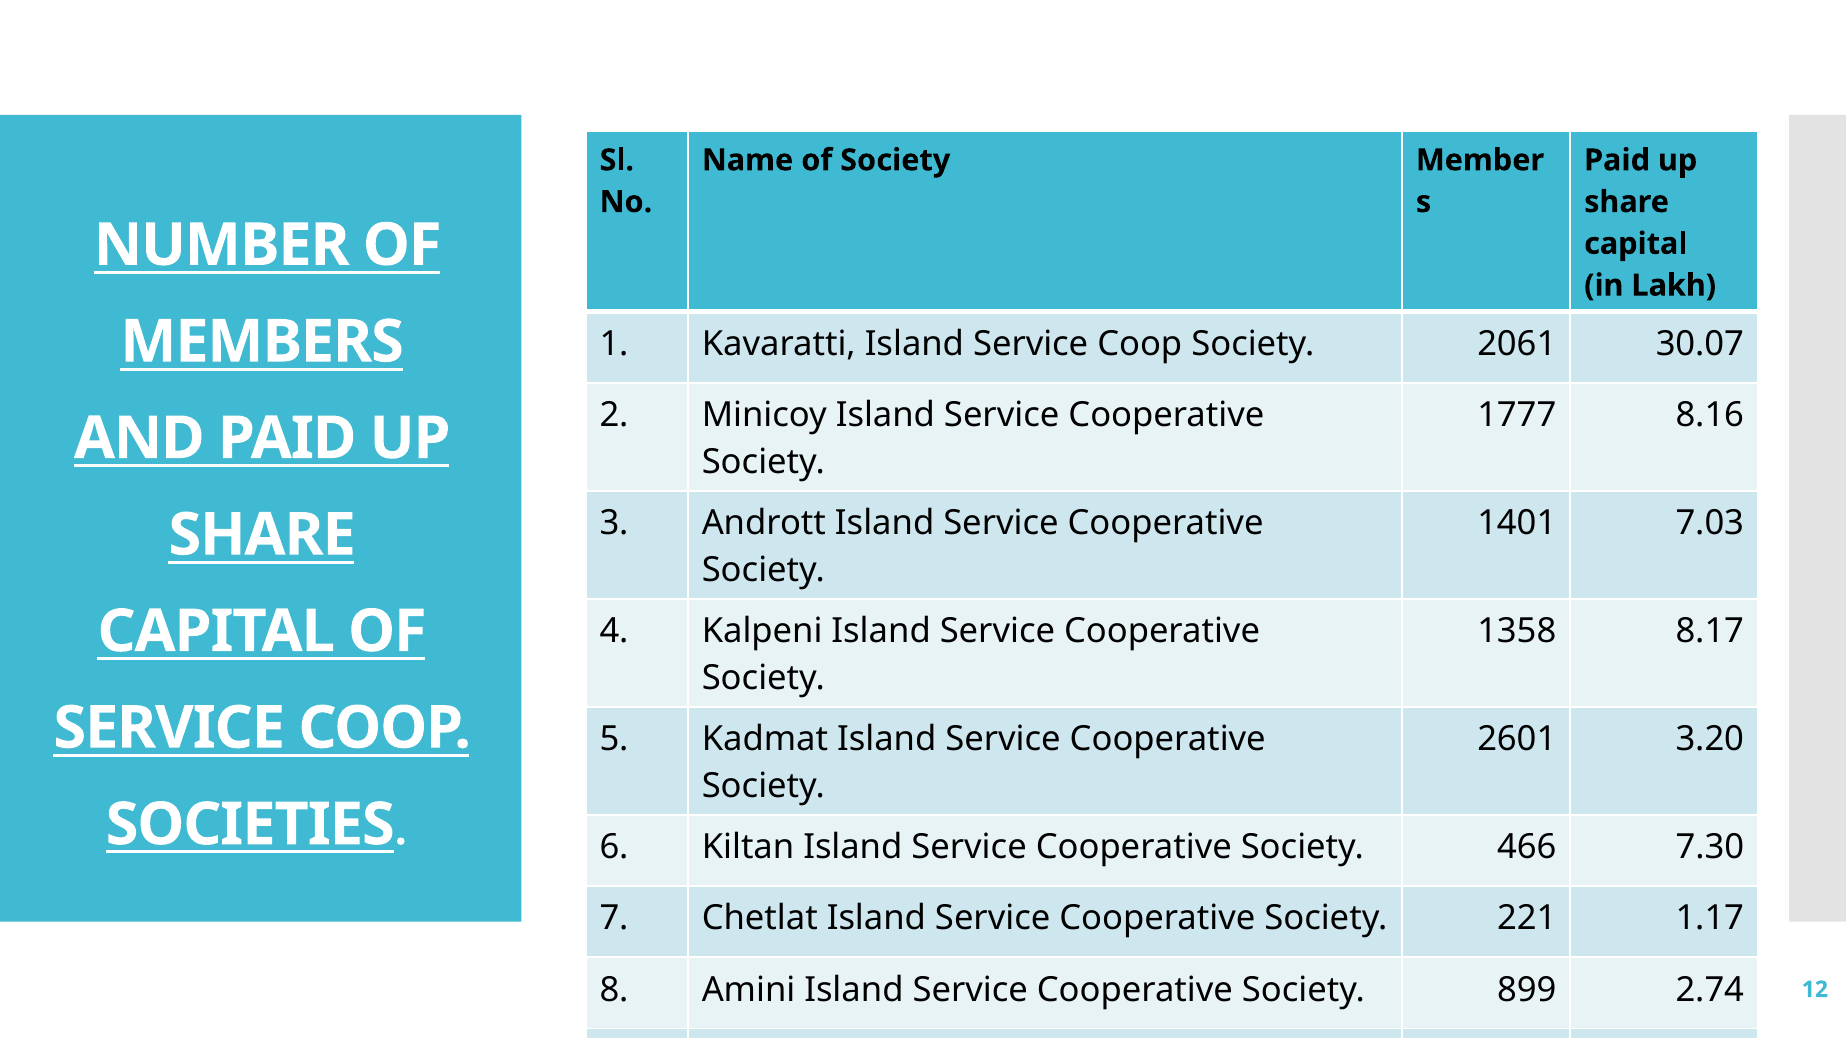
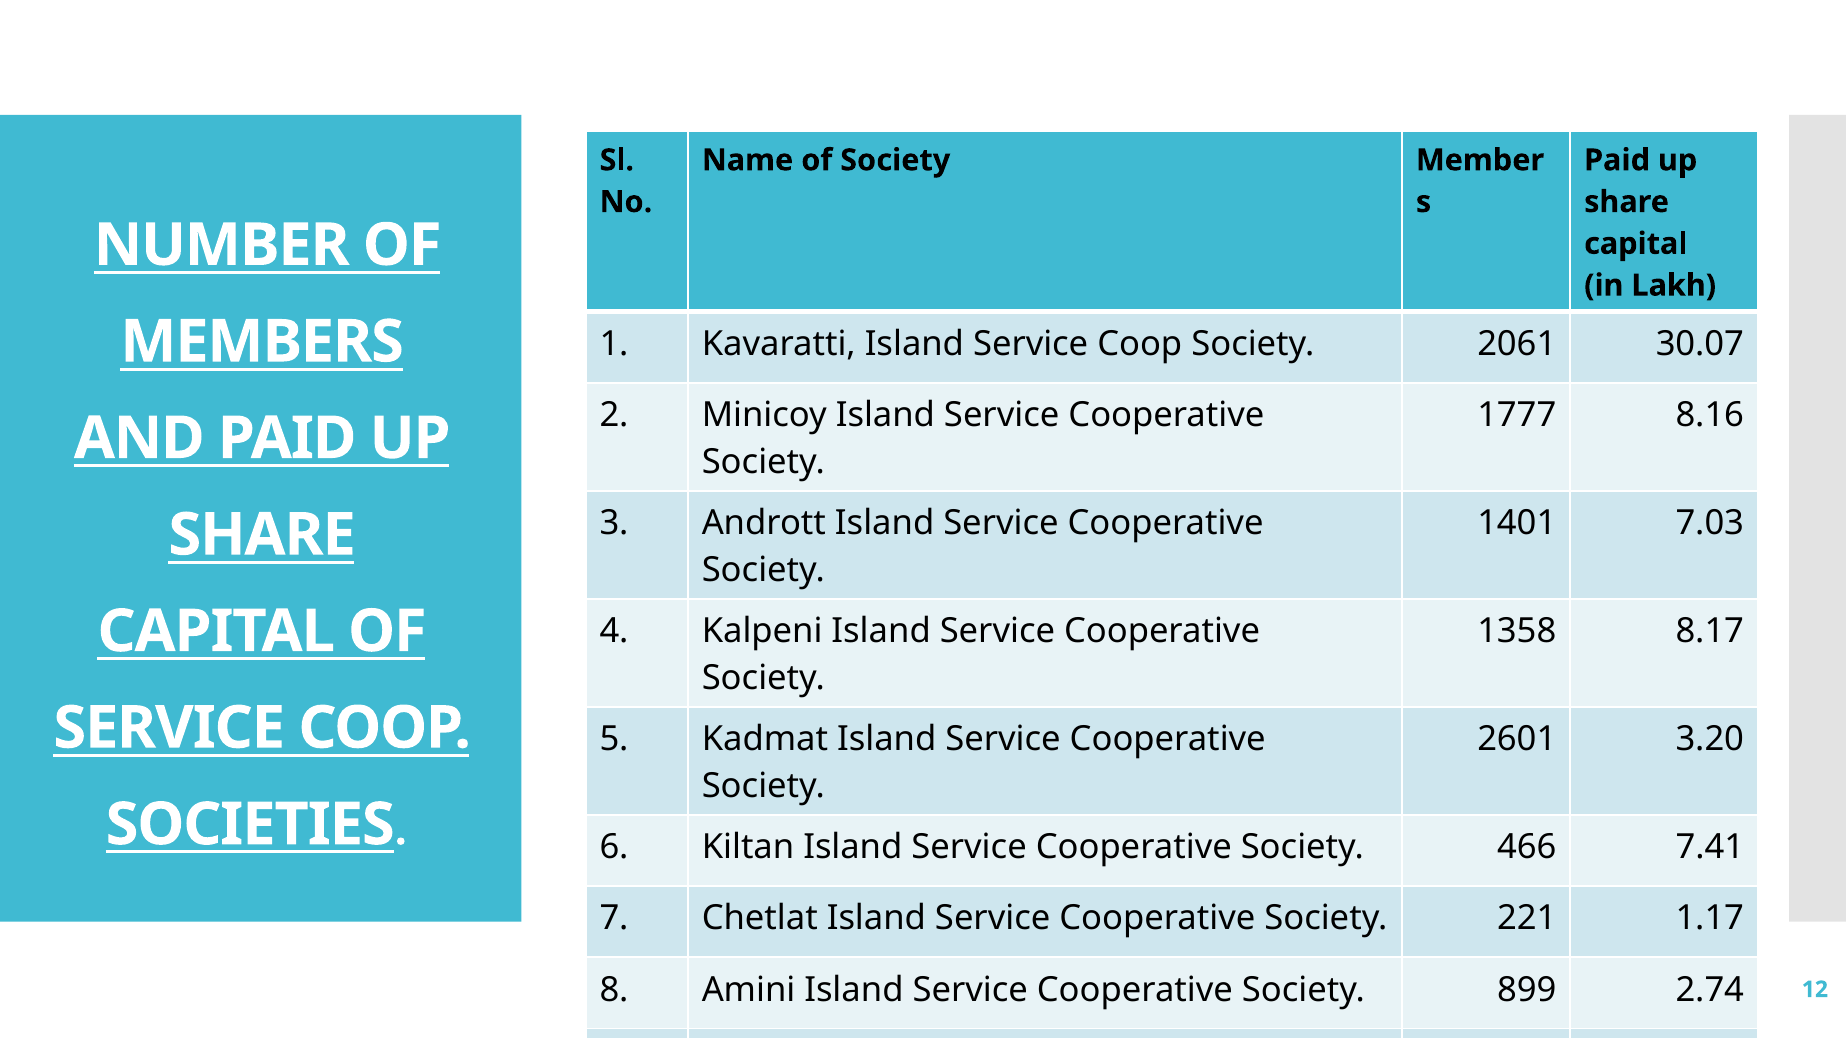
7.30: 7.30 -> 7.41 (1710, 848)
